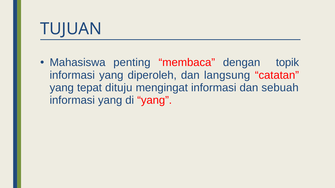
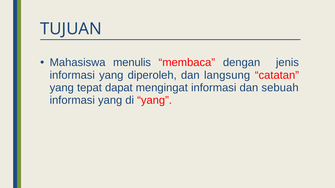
penting: penting -> menulis (132, 63)
topik: topik -> jenis (287, 63)
dituju: dituju -> dapat (119, 88)
